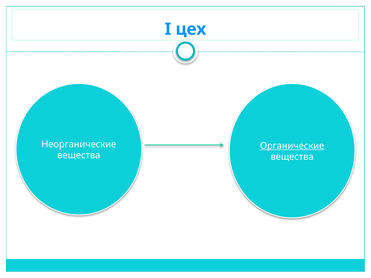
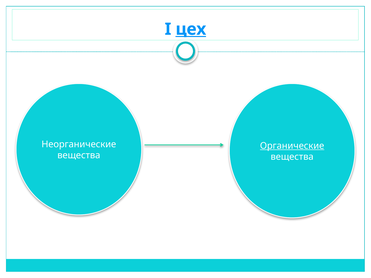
цех underline: none -> present (191, 29)
